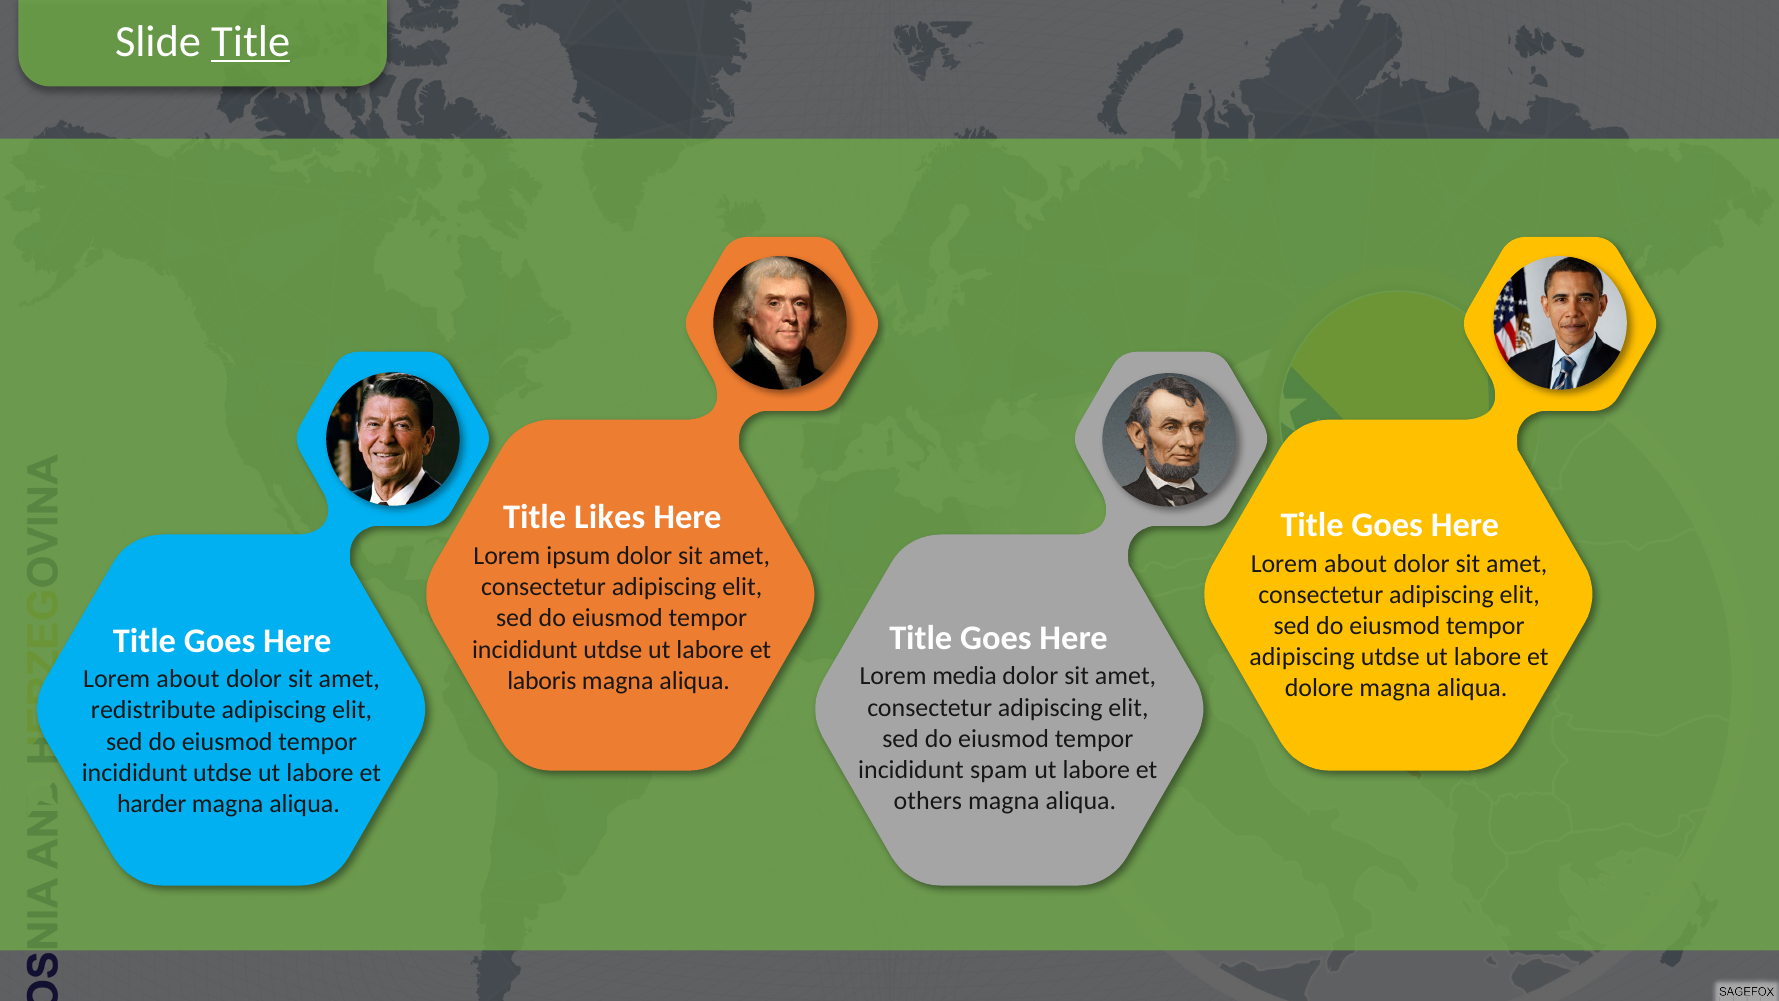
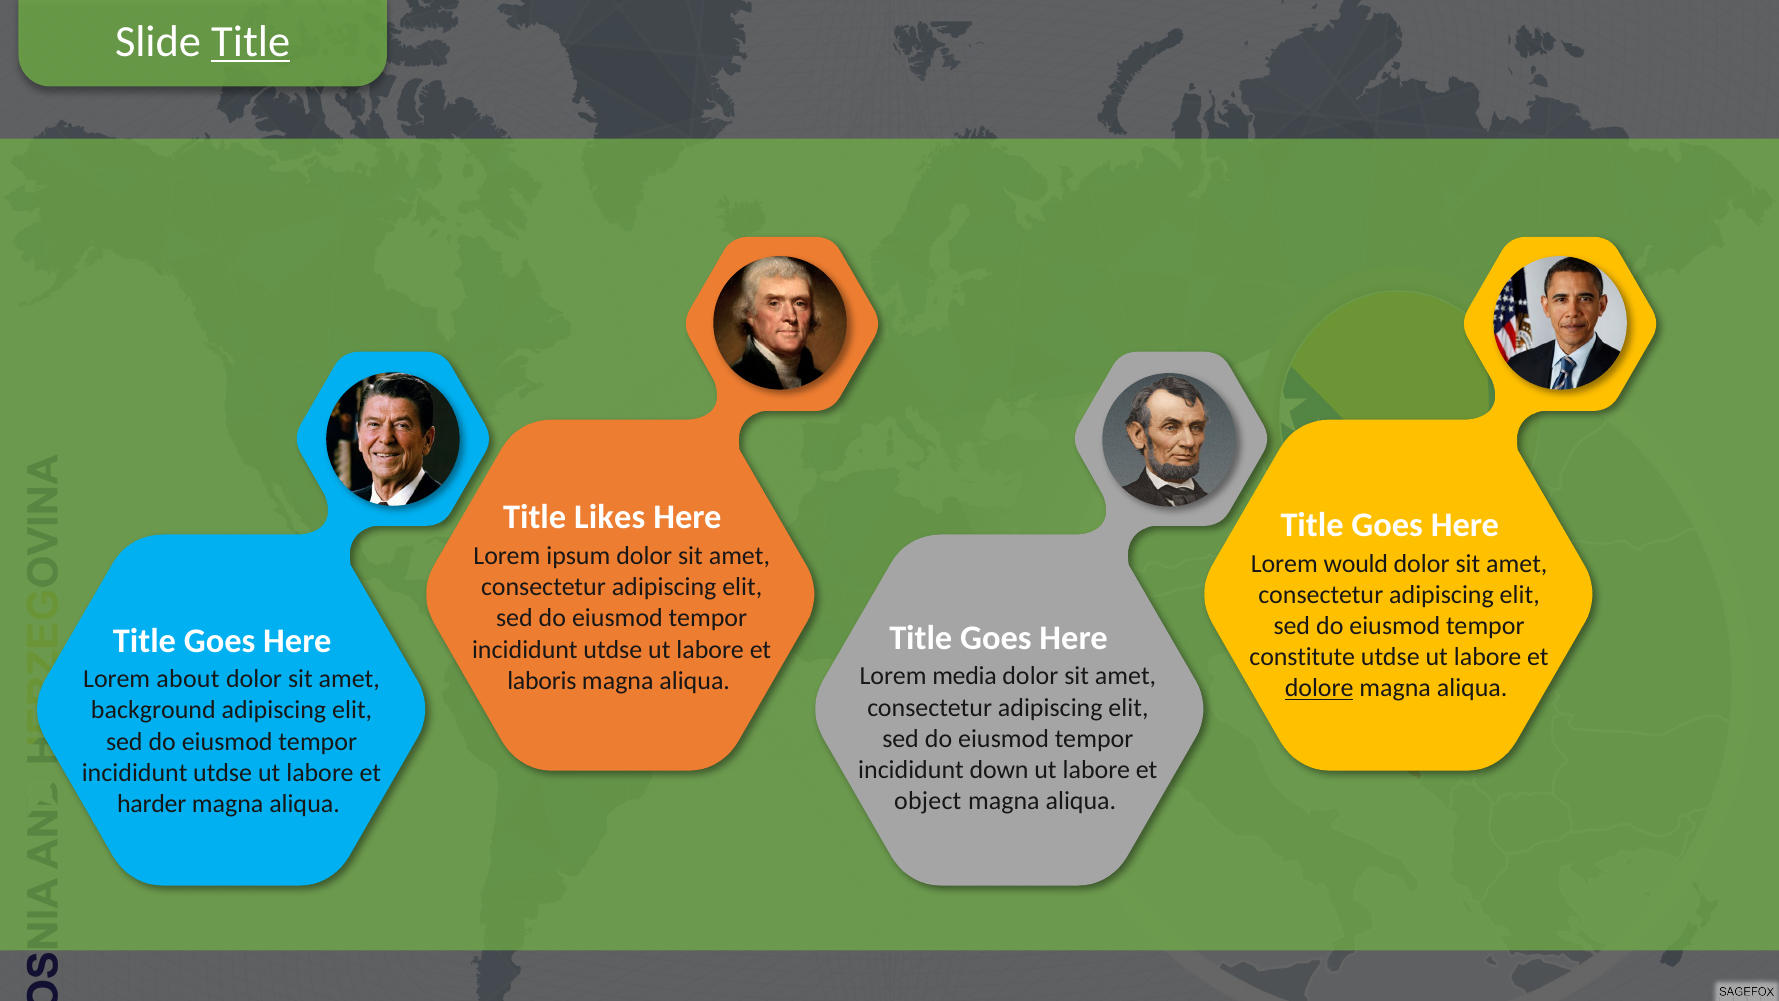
about: about -> would (1356, 564)
adipiscing: adipiscing -> constitute (1302, 657)
dolore underline: none -> present (1319, 688)
redistribute: redistribute -> background (153, 710)
spam: spam -> down (999, 770)
others: others -> object (928, 801)
